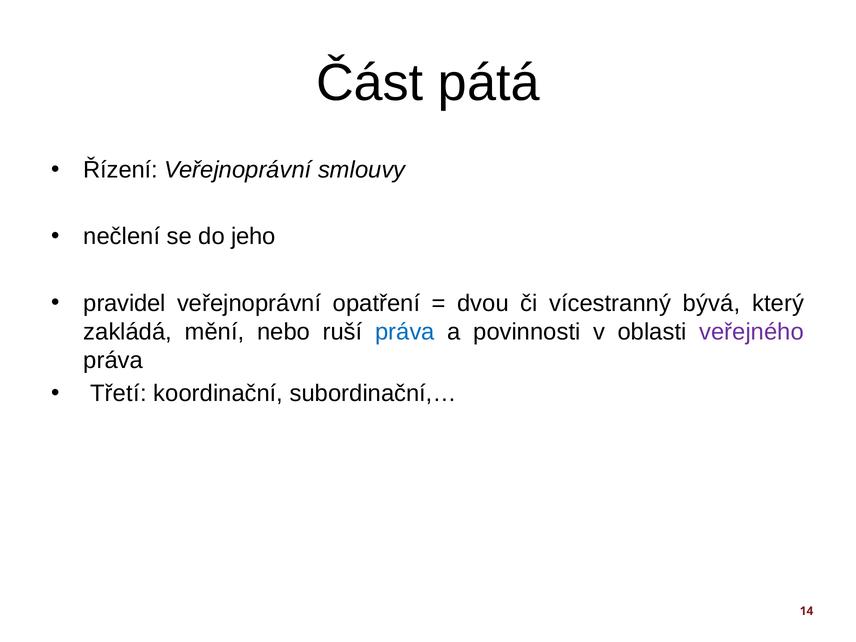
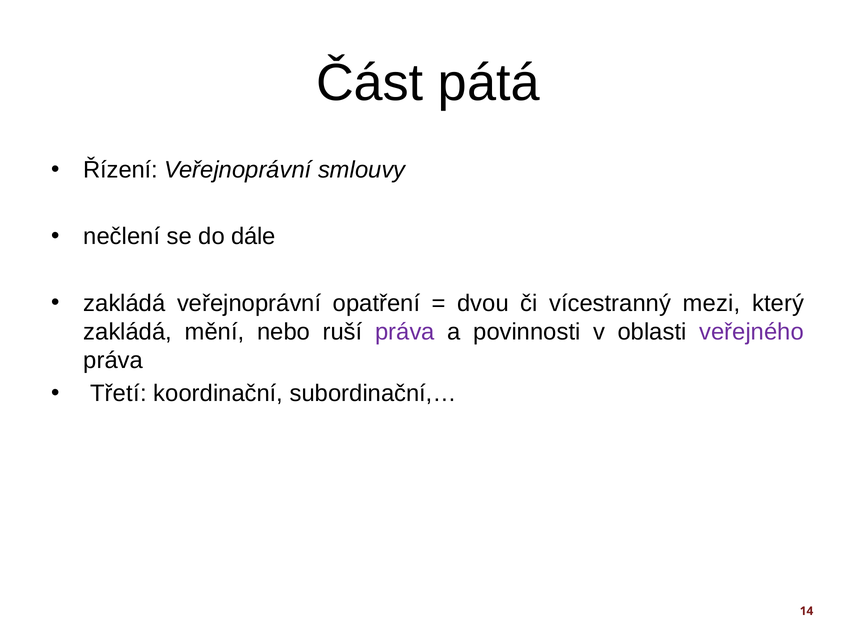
jeho: jeho -> dále (253, 237)
pravidel: pravidel -> zakládá (124, 303)
bývá: bývá -> mezi (711, 303)
práva colour: blue -> purple (405, 332)
